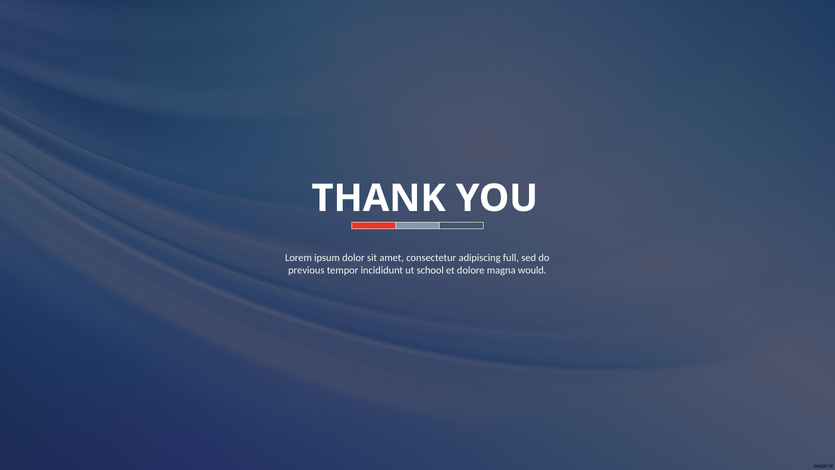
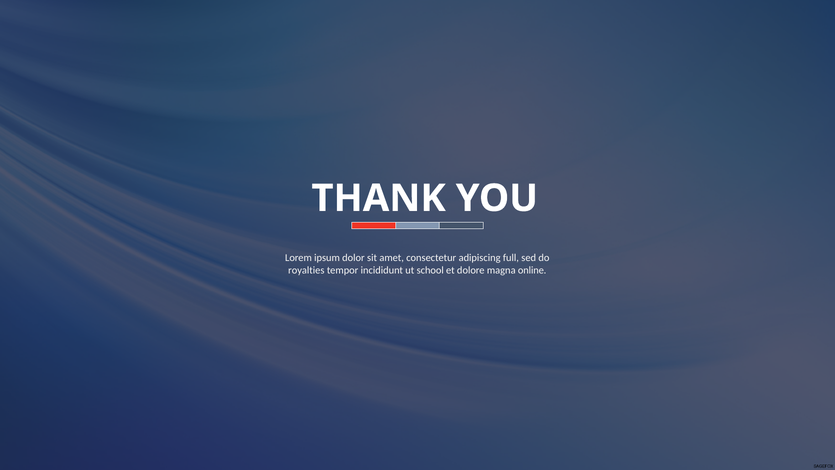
previous: previous -> royalties (306, 270)
would: would -> online (532, 270)
